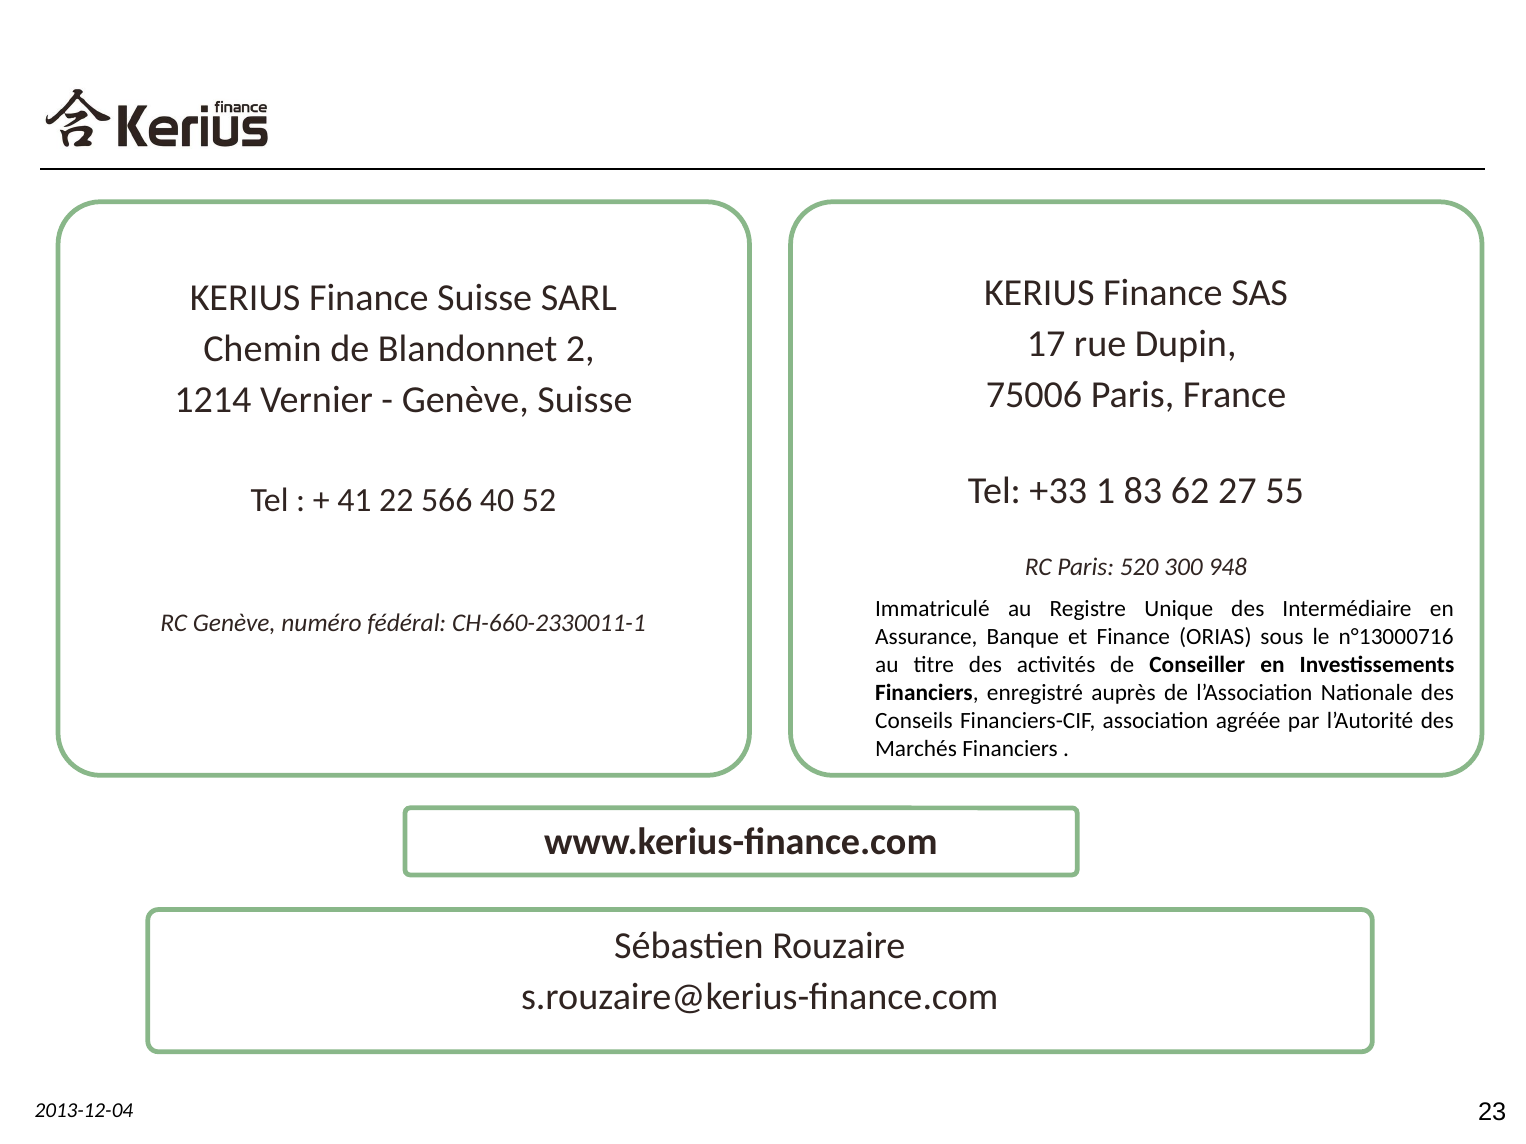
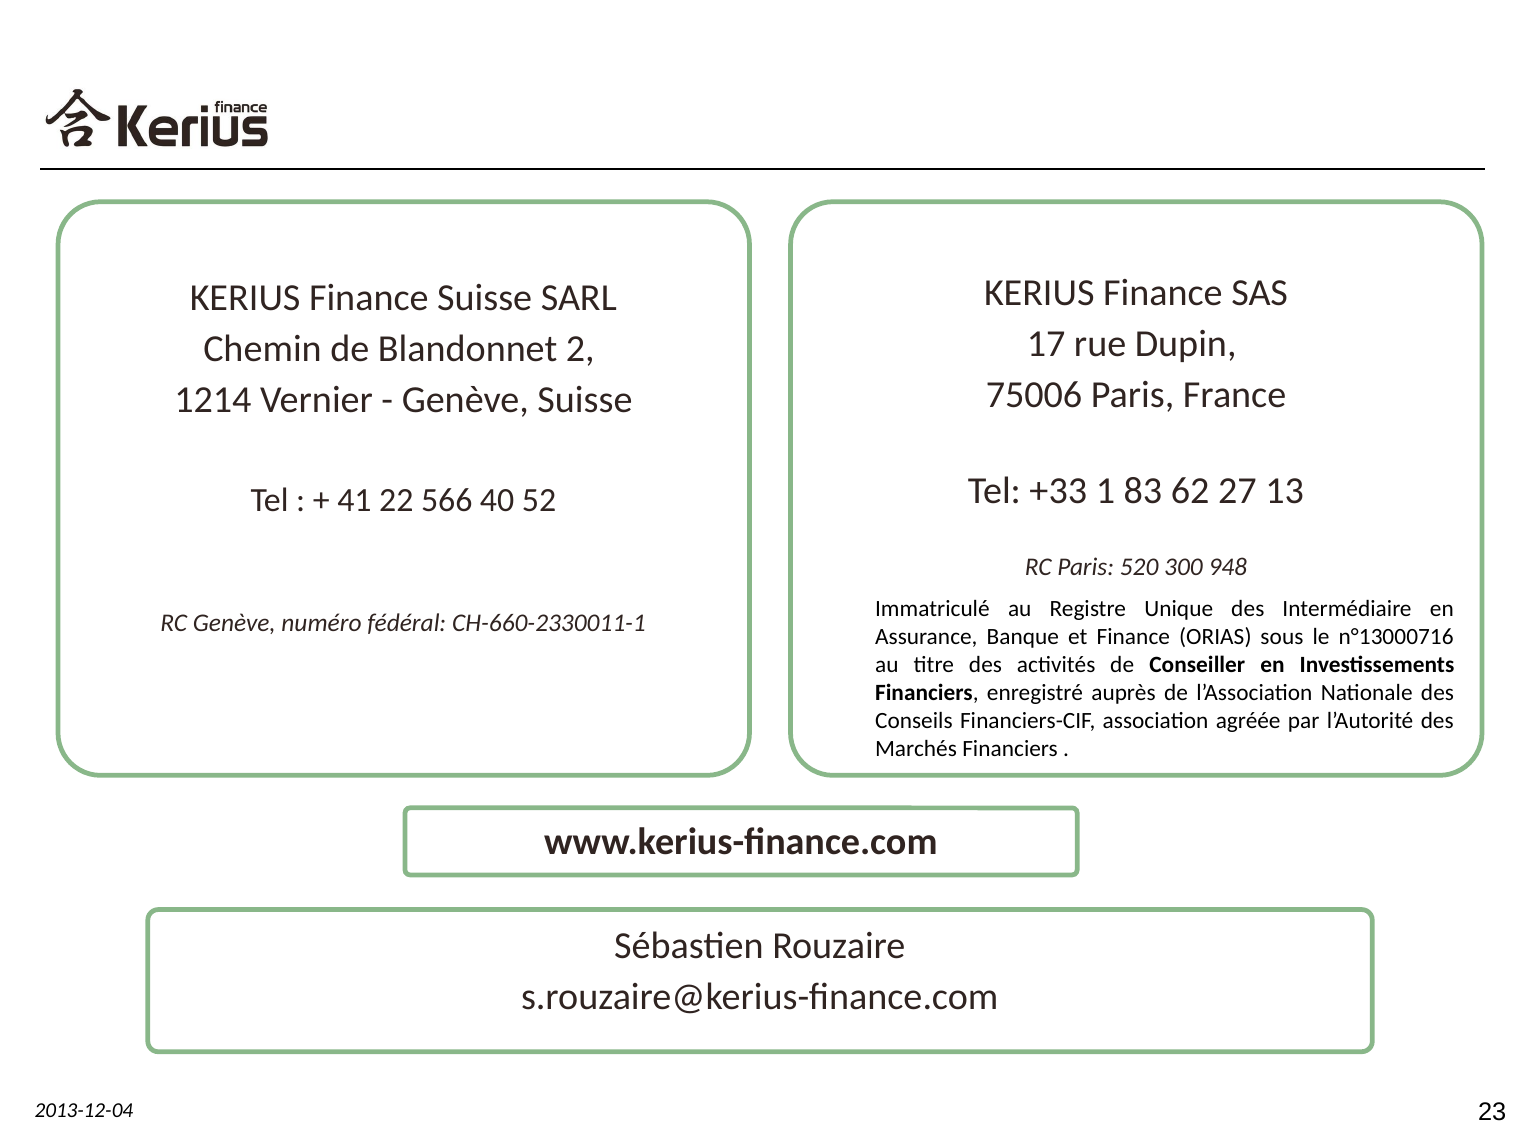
55: 55 -> 13 (1285, 492)
